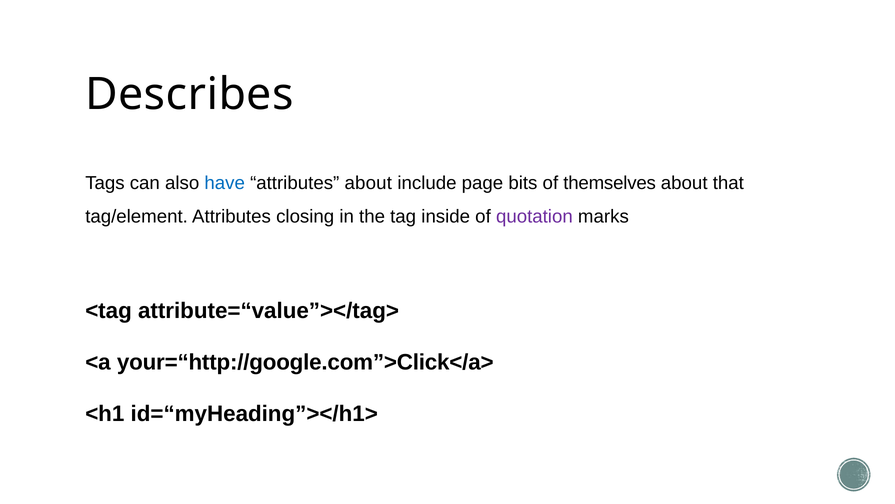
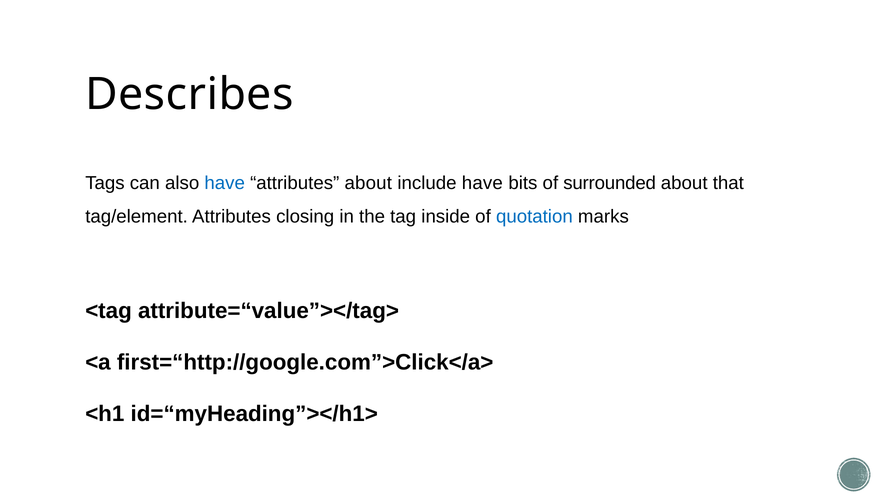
include page: page -> have (482, 183)
themselves: themselves -> surrounded (610, 183)
quotation colour: purple -> blue (534, 216)
your=“http://google.com”>Click</a>: your=“http://google.com”>Click</a> -> first=“http://google.com”>Click</a> (305, 362)
